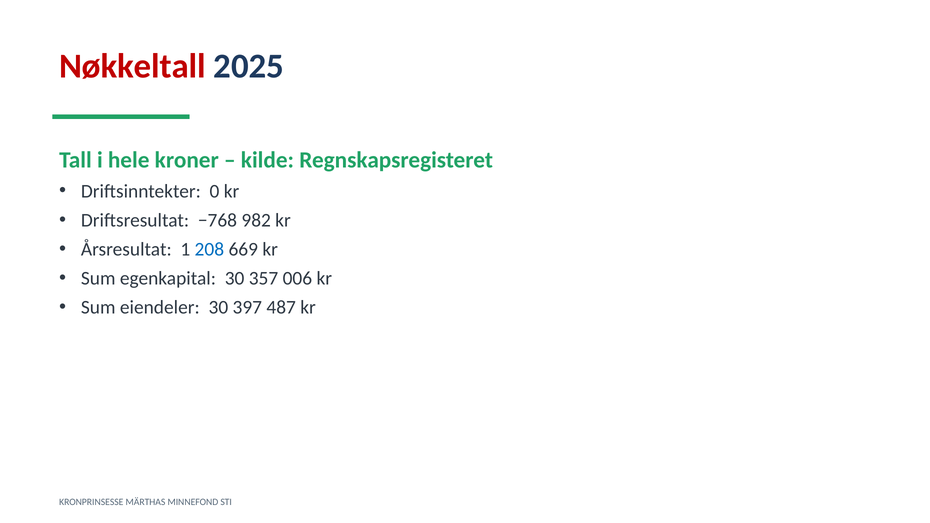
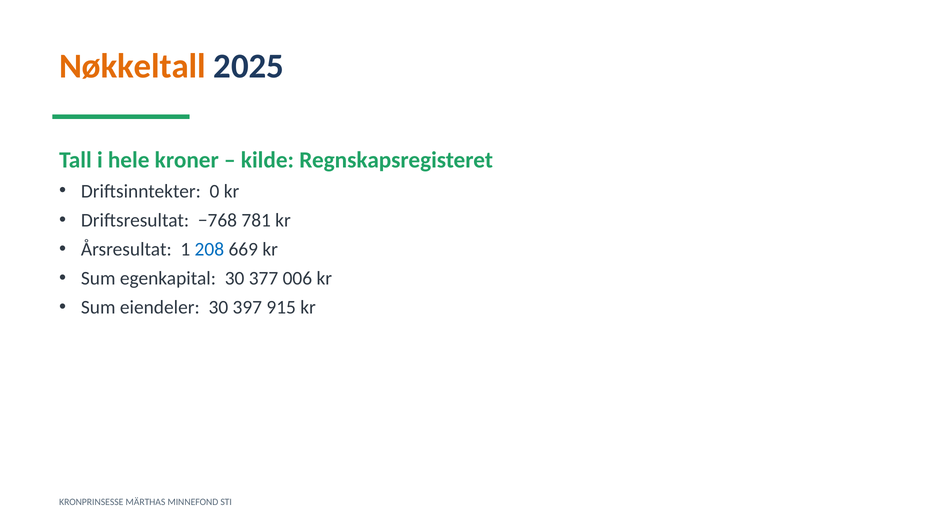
Nøkkeltall colour: red -> orange (132, 66)
982: 982 -> 781 (256, 220)
357: 357 -> 377 (264, 278)
487: 487 -> 915 (281, 308)
